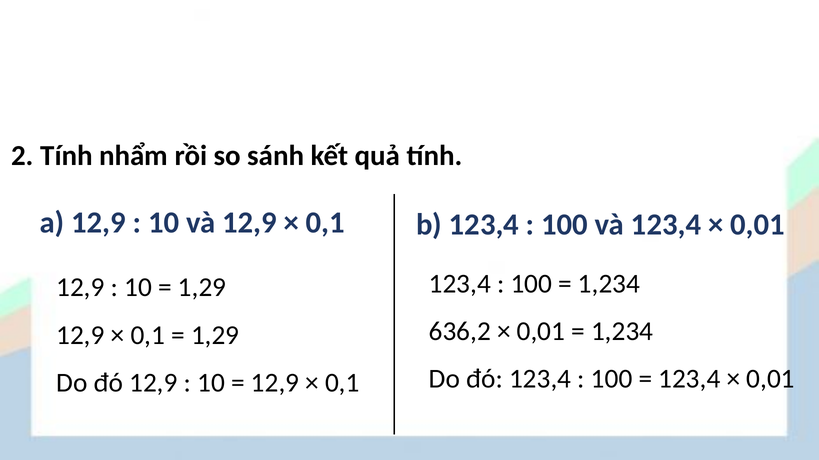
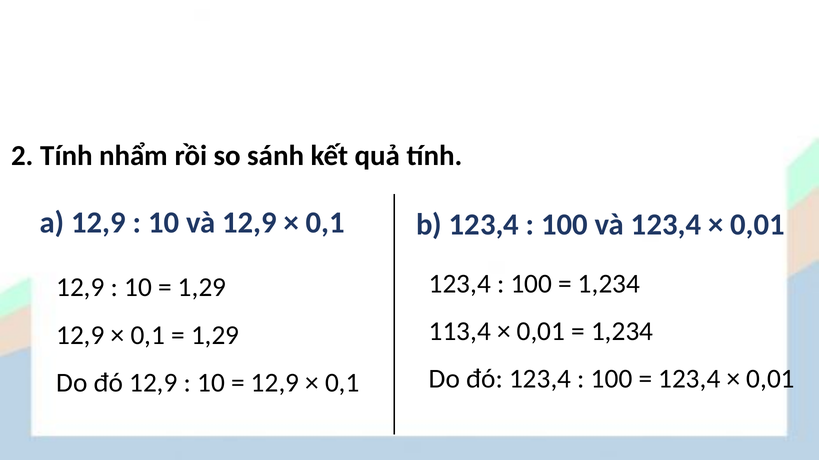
636,2: 636,2 -> 113,4 (460, 332)
